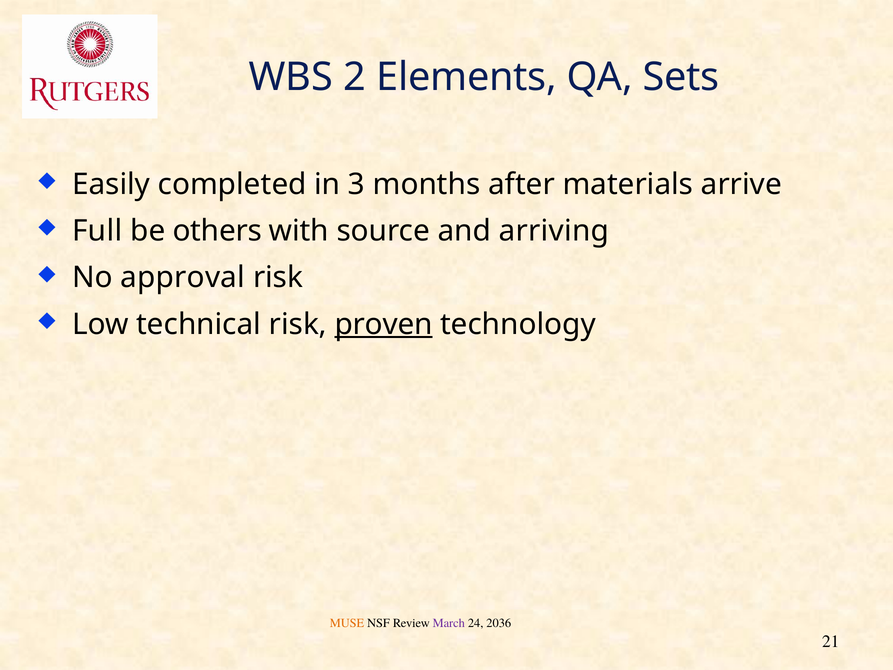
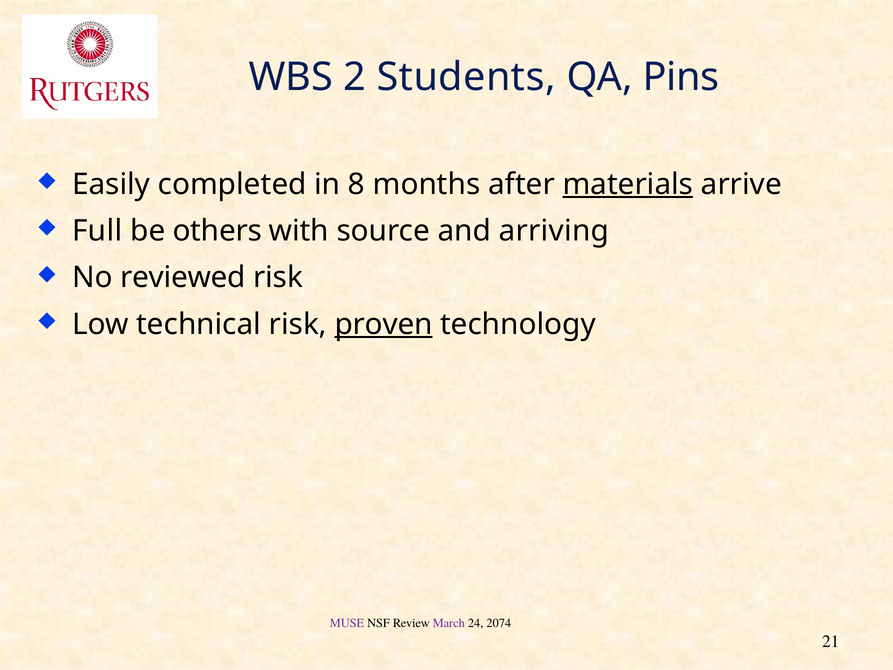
Elements: Elements -> Students (466, 77)
Sets: Sets -> Pins (681, 77)
3: 3 -> 8 (356, 184)
materials underline: none -> present (628, 184)
approval: approval -> reviewed (183, 277)
MUSE colour: orange -> purple (347, 623)
2036: 2036 -> 2074 (499, 623)
